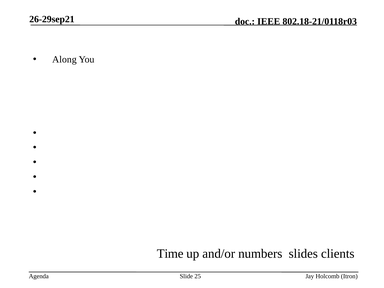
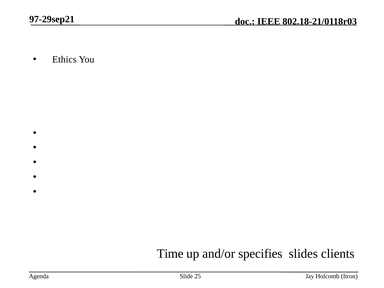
26-29sep21: 26-29sep21 -> 97-29sep21 (52, 19)
Along: Along -> Ethics (64, 60)
numbers: numbers -> specifies (260, 254)
